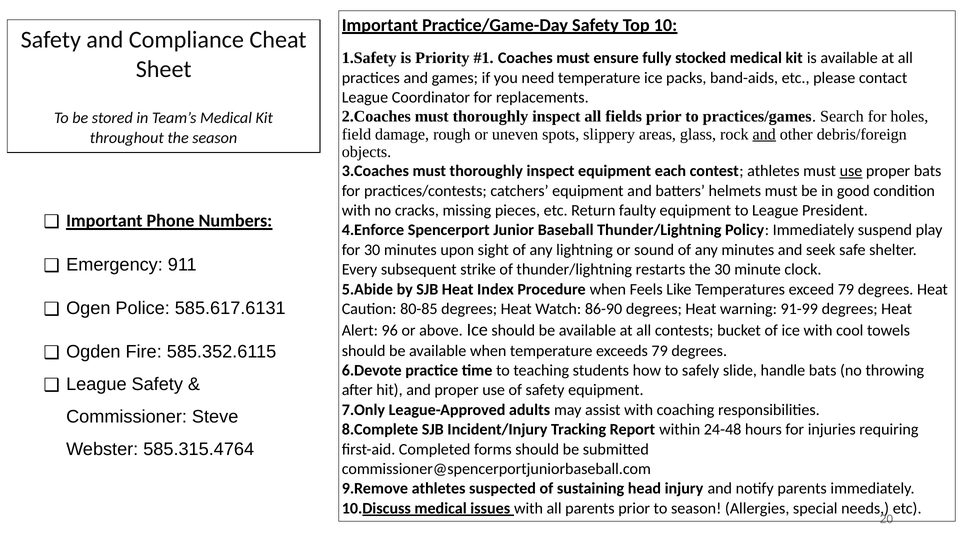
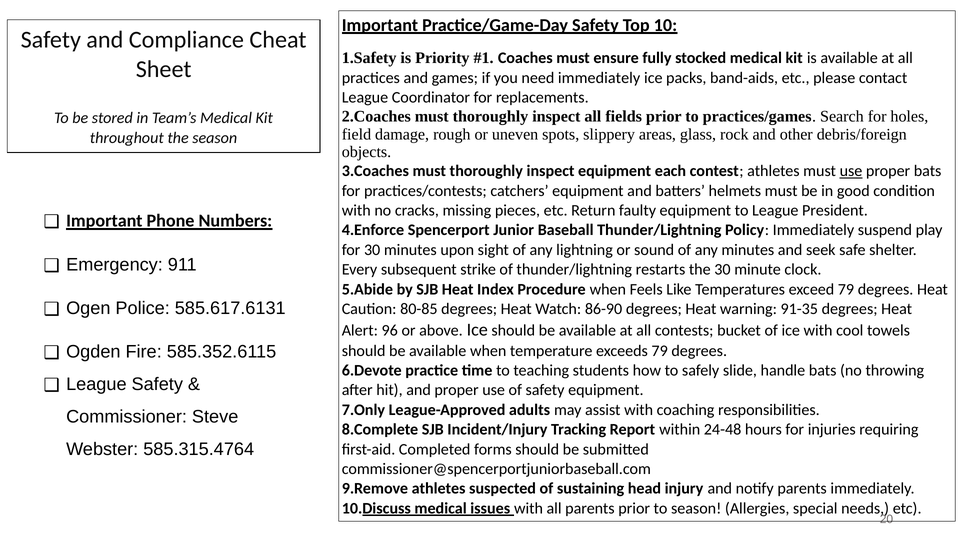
need temperature: temperature -> immediately (599, 78)
and underline: present -> none (764, 134)
91-99: 91-99 -> 91-35 (799, 309)
